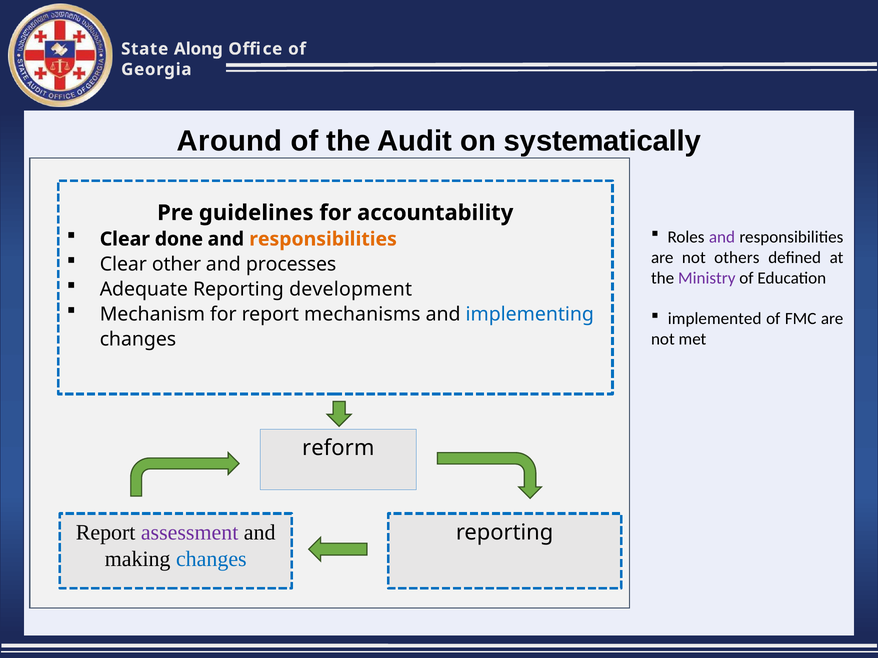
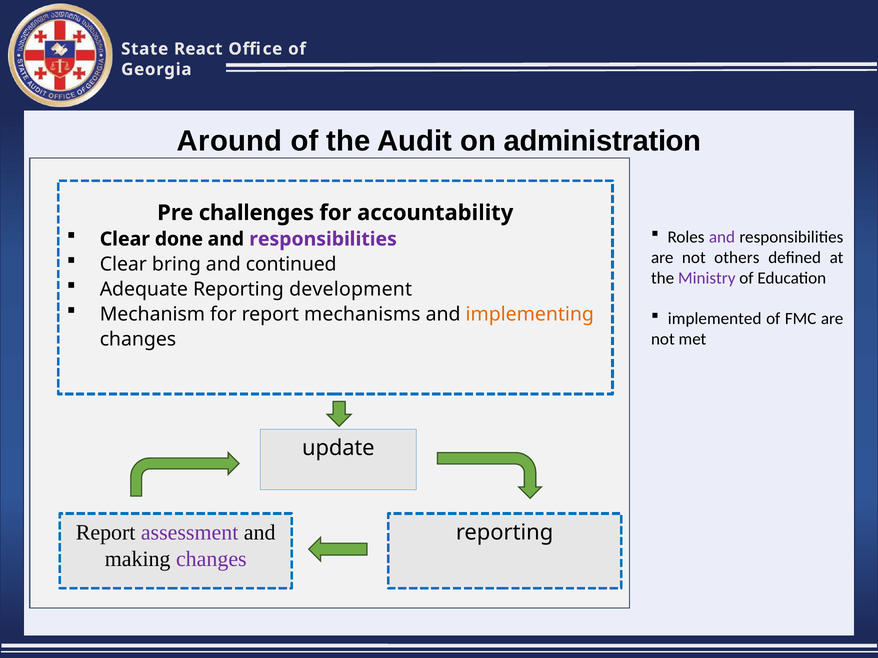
Along: Along -> React (198, 49)
systematically: systematically -> administration (602, 141)
guidelines: guidelines -> challenges (256, 213)
responsibilities colour: orange -> purple (323, 239)
other: other -> bring (176, 264)
processes: processes -> continued (291, 264)
implementing colour: blue -> orange (530, 314)
reform: reform -> update (338, 448)
changes colour: blue -> purple (211, 559)
